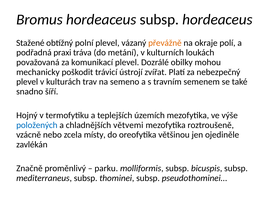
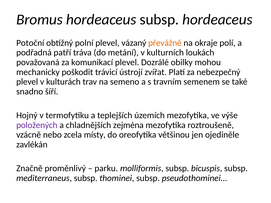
Stažené: Stažené -> Potoční (30, 43)
praxi: praxi -> patří (62, 53)
položených colour: blue -> purple (37, 125)
větvemi: větvemi -> zejména (128, 125)
